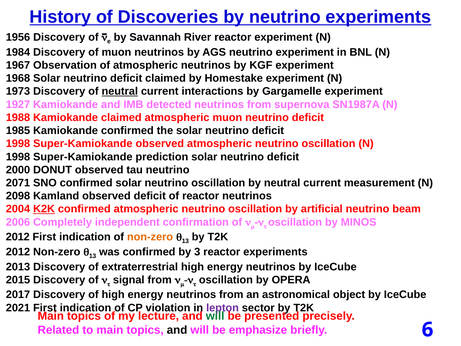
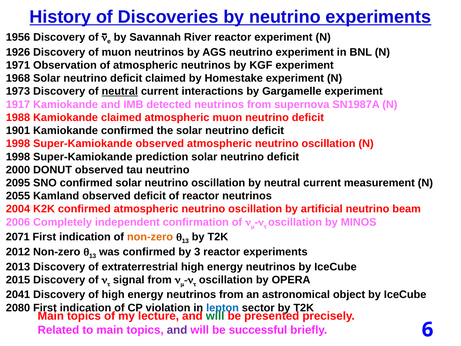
1984: 1984 -> 1926 (18, 52)
1967: 1967 -> 1971 (18, 65)
1927: 1927 -> 1917 (18, 104)
1985: 1985 -> 1901 (18, 130)
2071: 2071 -> 2095 (18, 183)
2098: 2098 -> 2055 (18, 196)
K2K underline: present -> none (44, 209)
2012: 2012 -> 2071 (18, 237)
2017: 2017 -> 2041 (18, 294)
2021: 2021 -> 2080 (18, 308)
lepton colour: purple -> blue (223, 308)
and colour: black -> purple (177, 330)
emphasize: emphasize -> successful (258, 330)
